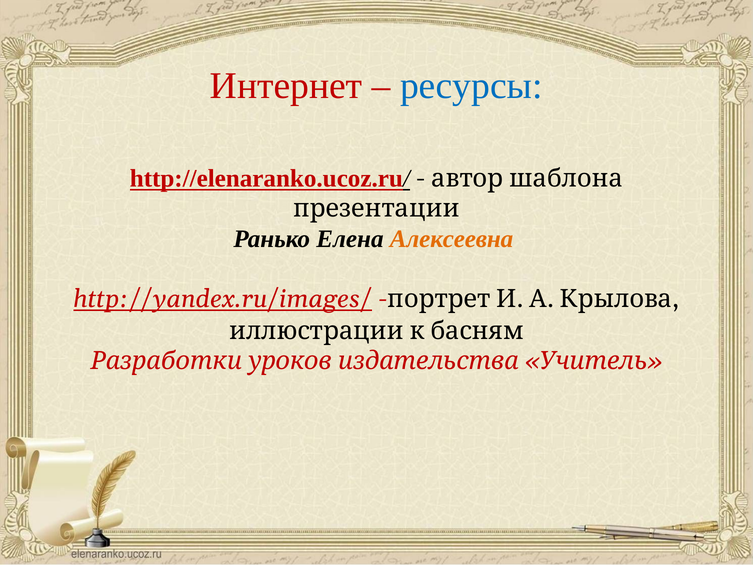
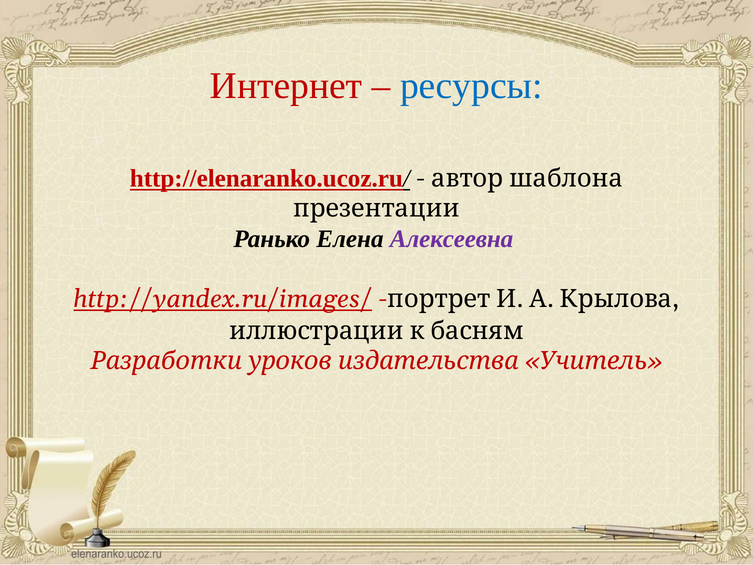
Алексеевна colour: orange -> purple (452, 239)
